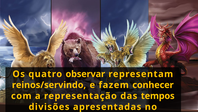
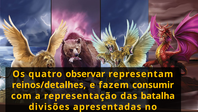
reinos/servindo: reinos/servindo -> reinos/detalhes (49, 85)
conhecer: conhecer -> consumir (153, 85)
tempos: tempos -> batalha (158, 95)
